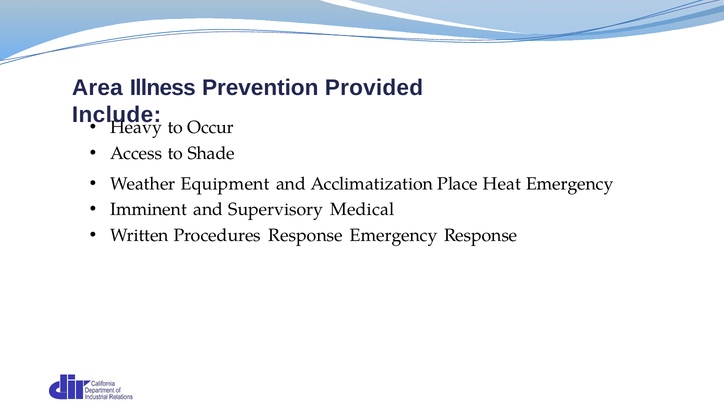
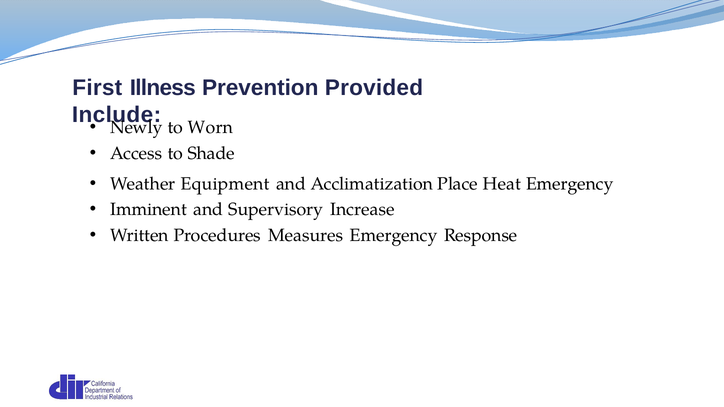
Area: Area -> First (97, 88)
Heavy: Heavy -> Newly (136, 128)
Occur: Occur -> Worn (210, 128)
Medical: Medical -> Increase (362, 210)
Procedures Response: Response -> Measures (306, 235)
